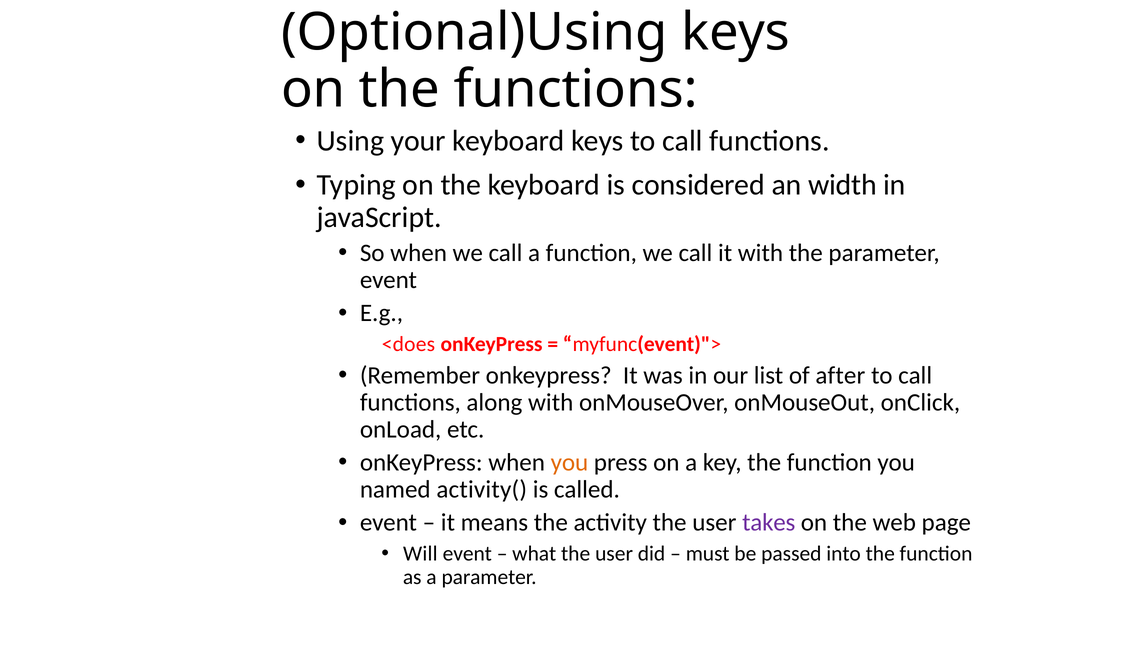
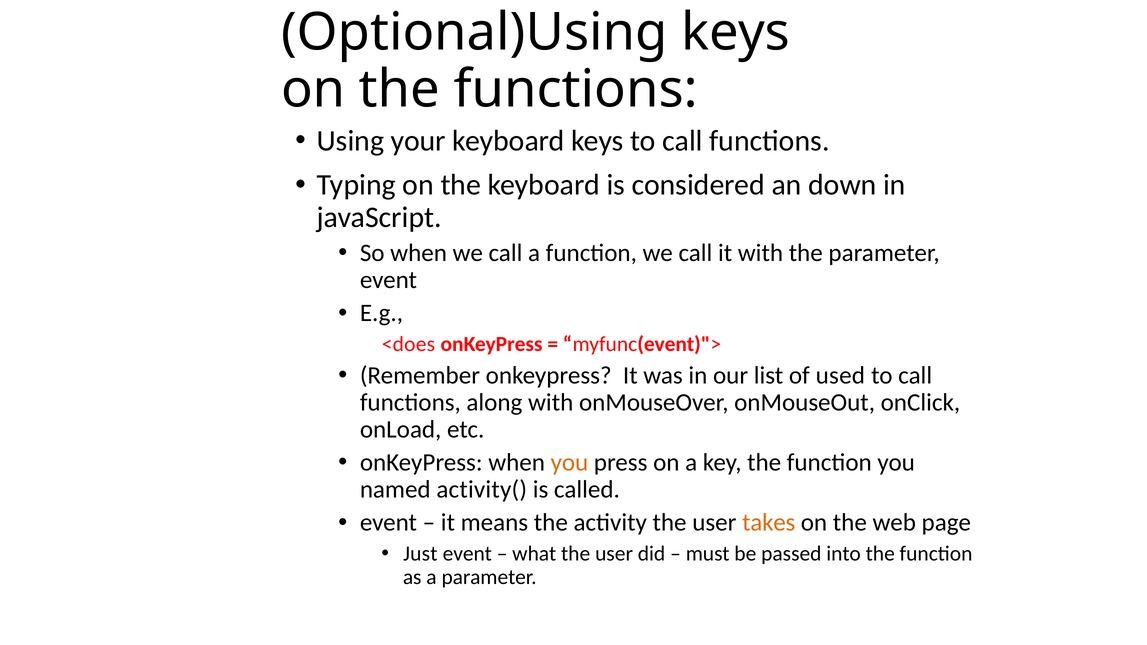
width: width -> down (842, 185)
after: after -> used (840, 375)
takes colour: purple -> orange (769, 523)
Will: Will -> Just (420, 554)
